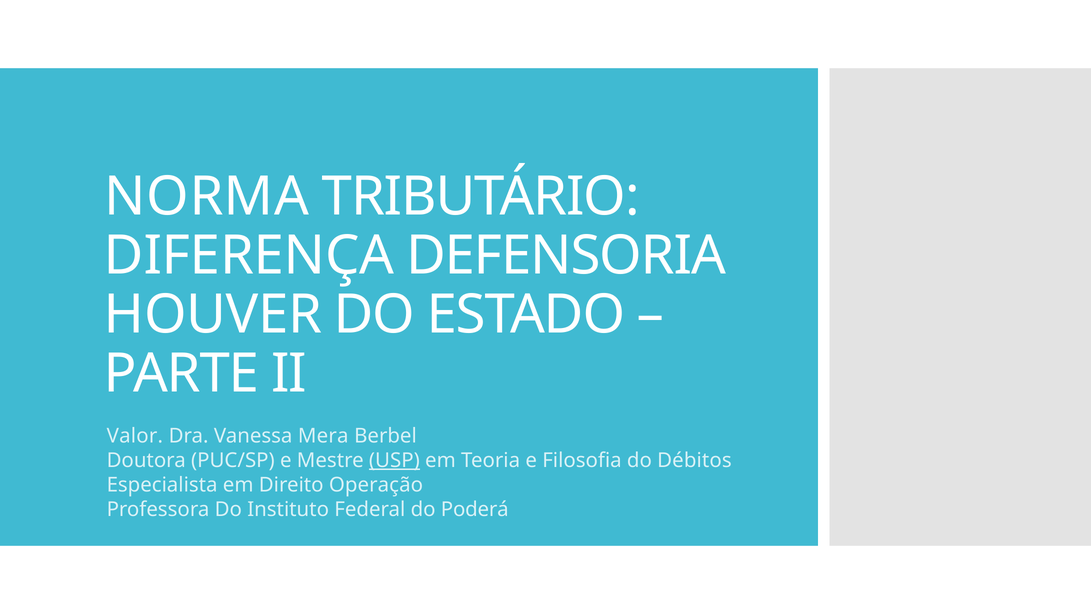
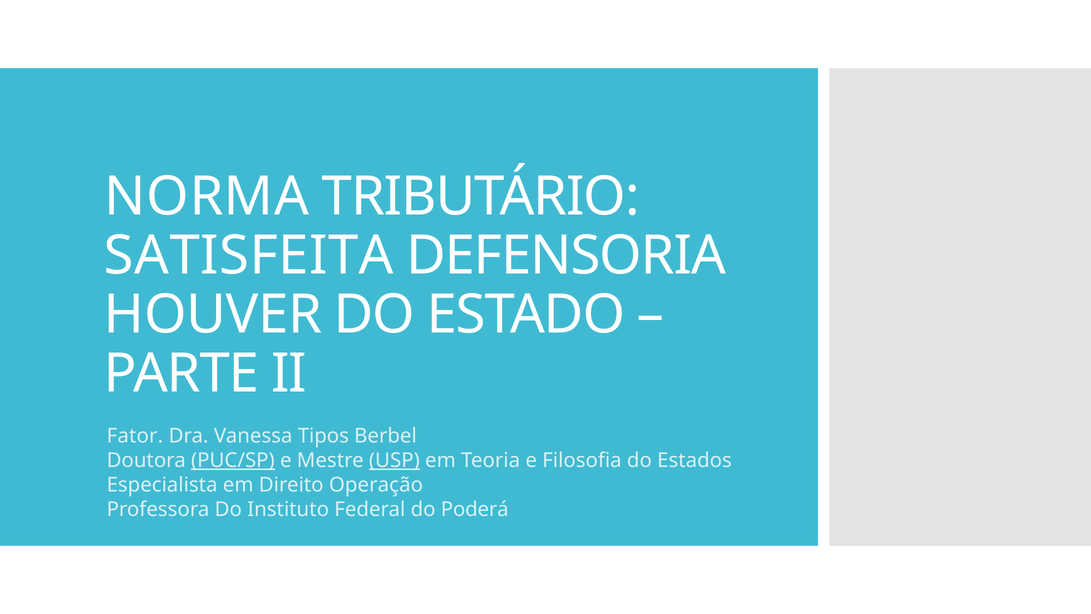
DIFERENÇA: DIFERENÇA -> SATISFEITA (249, 256)
Valor: Valor -> Fator (135, 436)
Mera: Mera -> Tipos (323, 436)
PUC/SP underline: none -> present (233, 460)
Débitos: Débitos -> Estados (695, 460)
